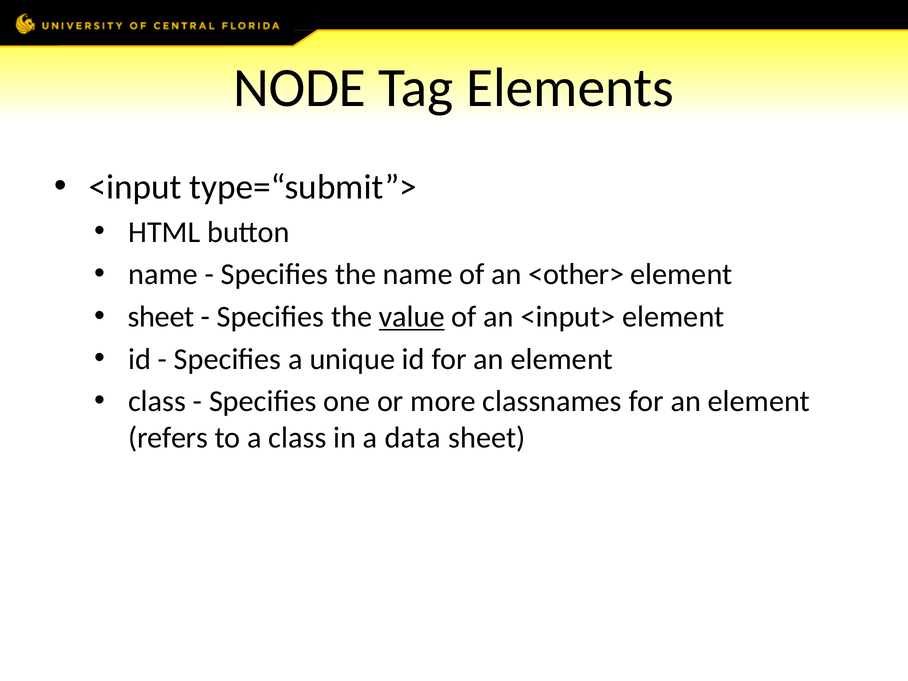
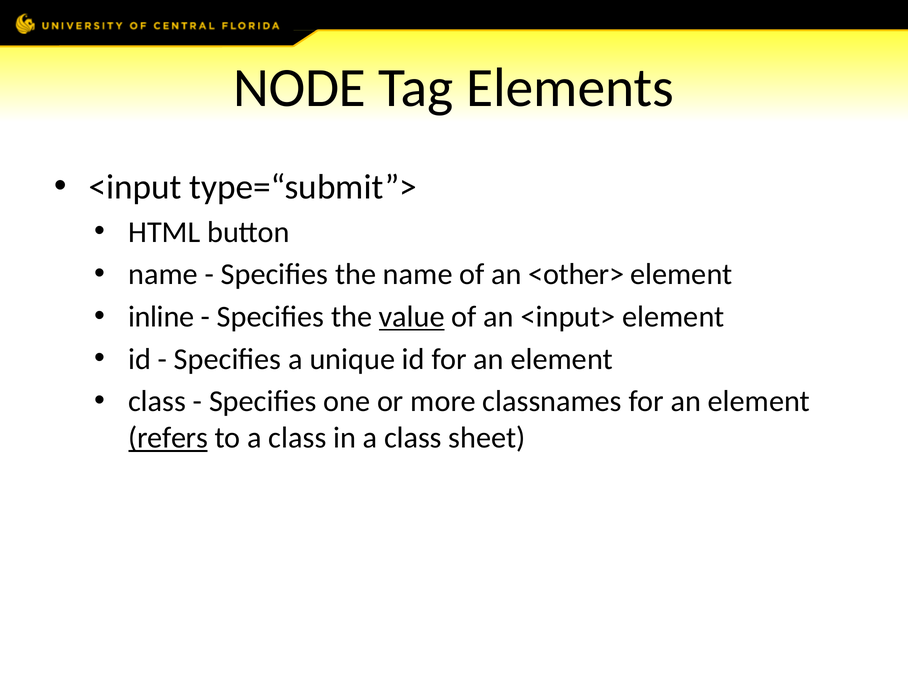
sheet: sheet -> inline (161, 317)
refers underline: none -> present (168, 438)
in a data: data -> class (413, 438)
